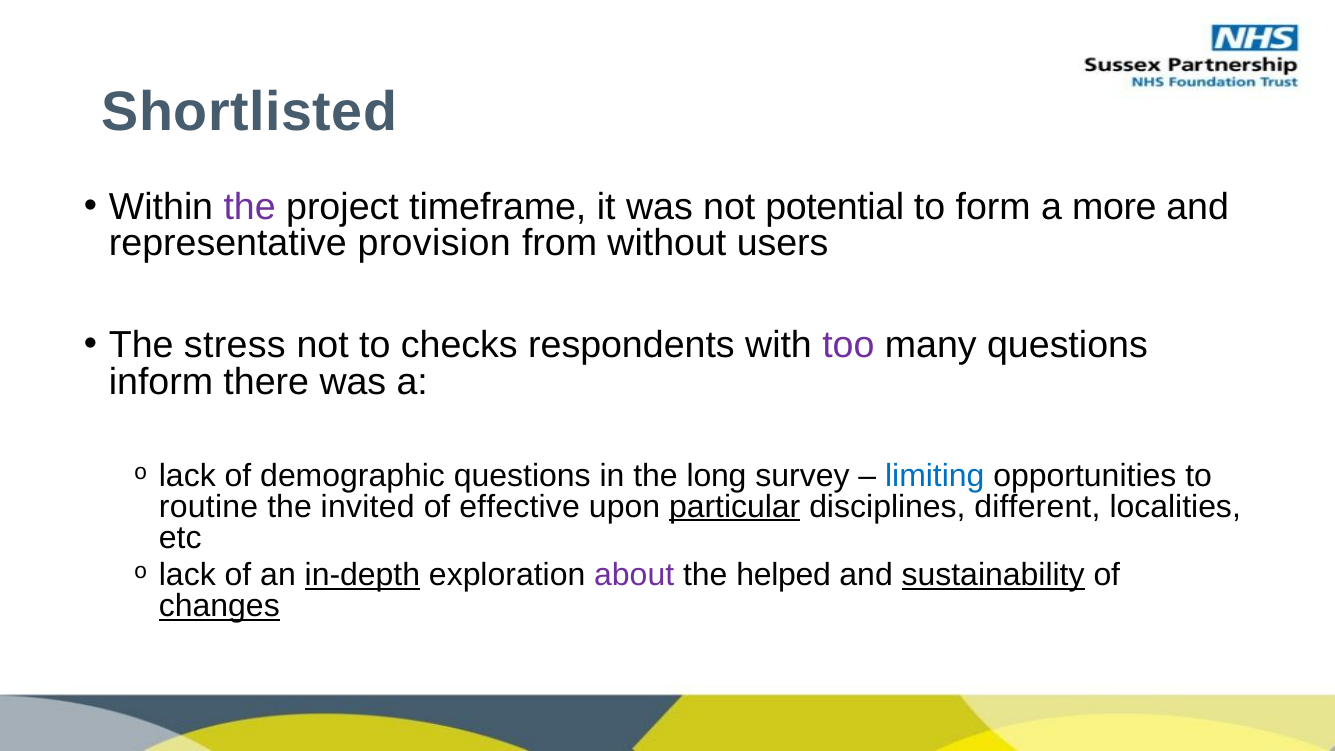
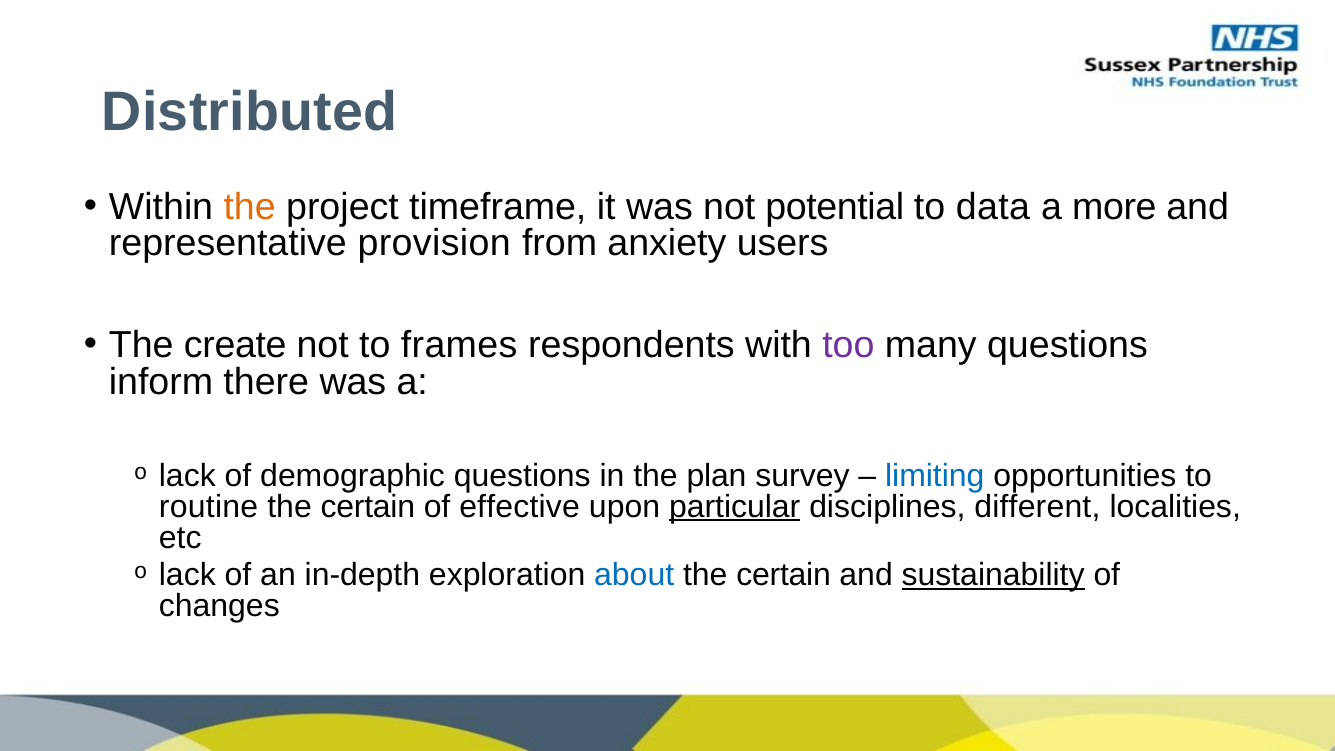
Shortlisted: Shortlisted -> Distributed (250, 112)
the colour: purple -> orange (250, 207)
form: form -> data (993, 207)
without: without -> anxiety (667, 243)
stress: stress -> create (235, 346)
checks: checks -> frames (459, 346)
long: long -> plan (717, 475)
invited: invited -> certain (368, 507)
in-depth underline: present -> none (362, 575)
about colour: purple -> blue (634, 575)
helped: helped -> certain (784, 575)
changes underline: present -> none (219, 606)
